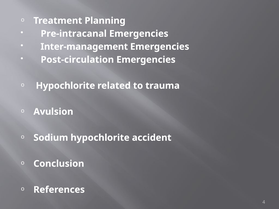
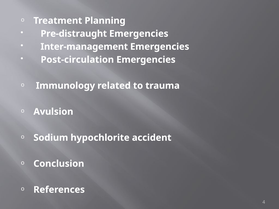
Pre-intracanal: Pre-intracanal -> Pre-distraught (74, 34)
Hypochlorite: Hypochlorite -> Immunology (65, 86)
